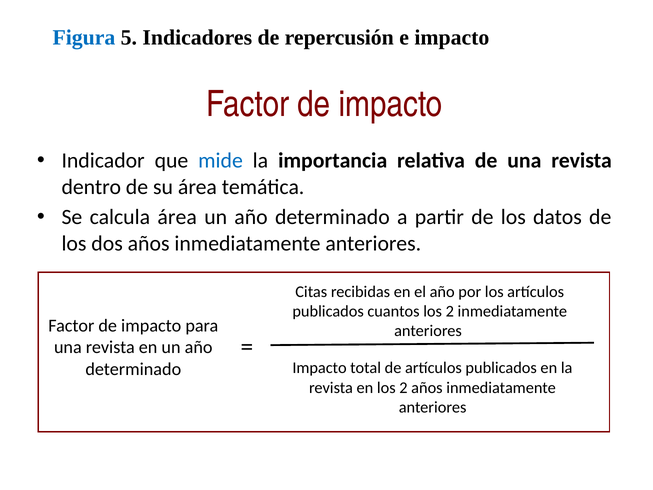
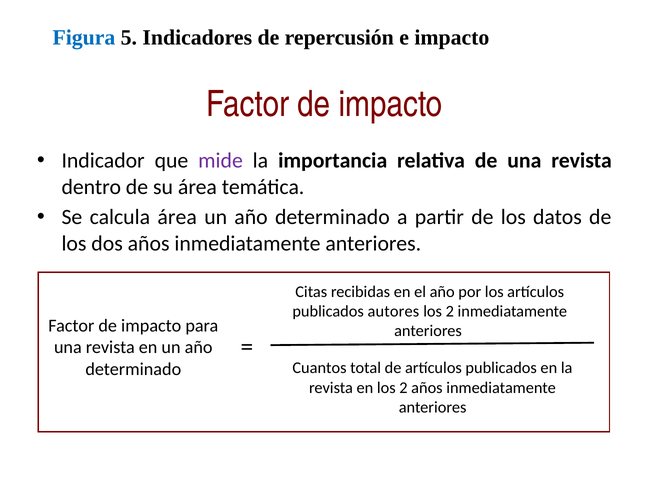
mide colour: blue -> purple (221, 161)
cuantos: cuantos -> autores (393, 311)
Impacto: Impacto -> Cuantos (319, 368)
